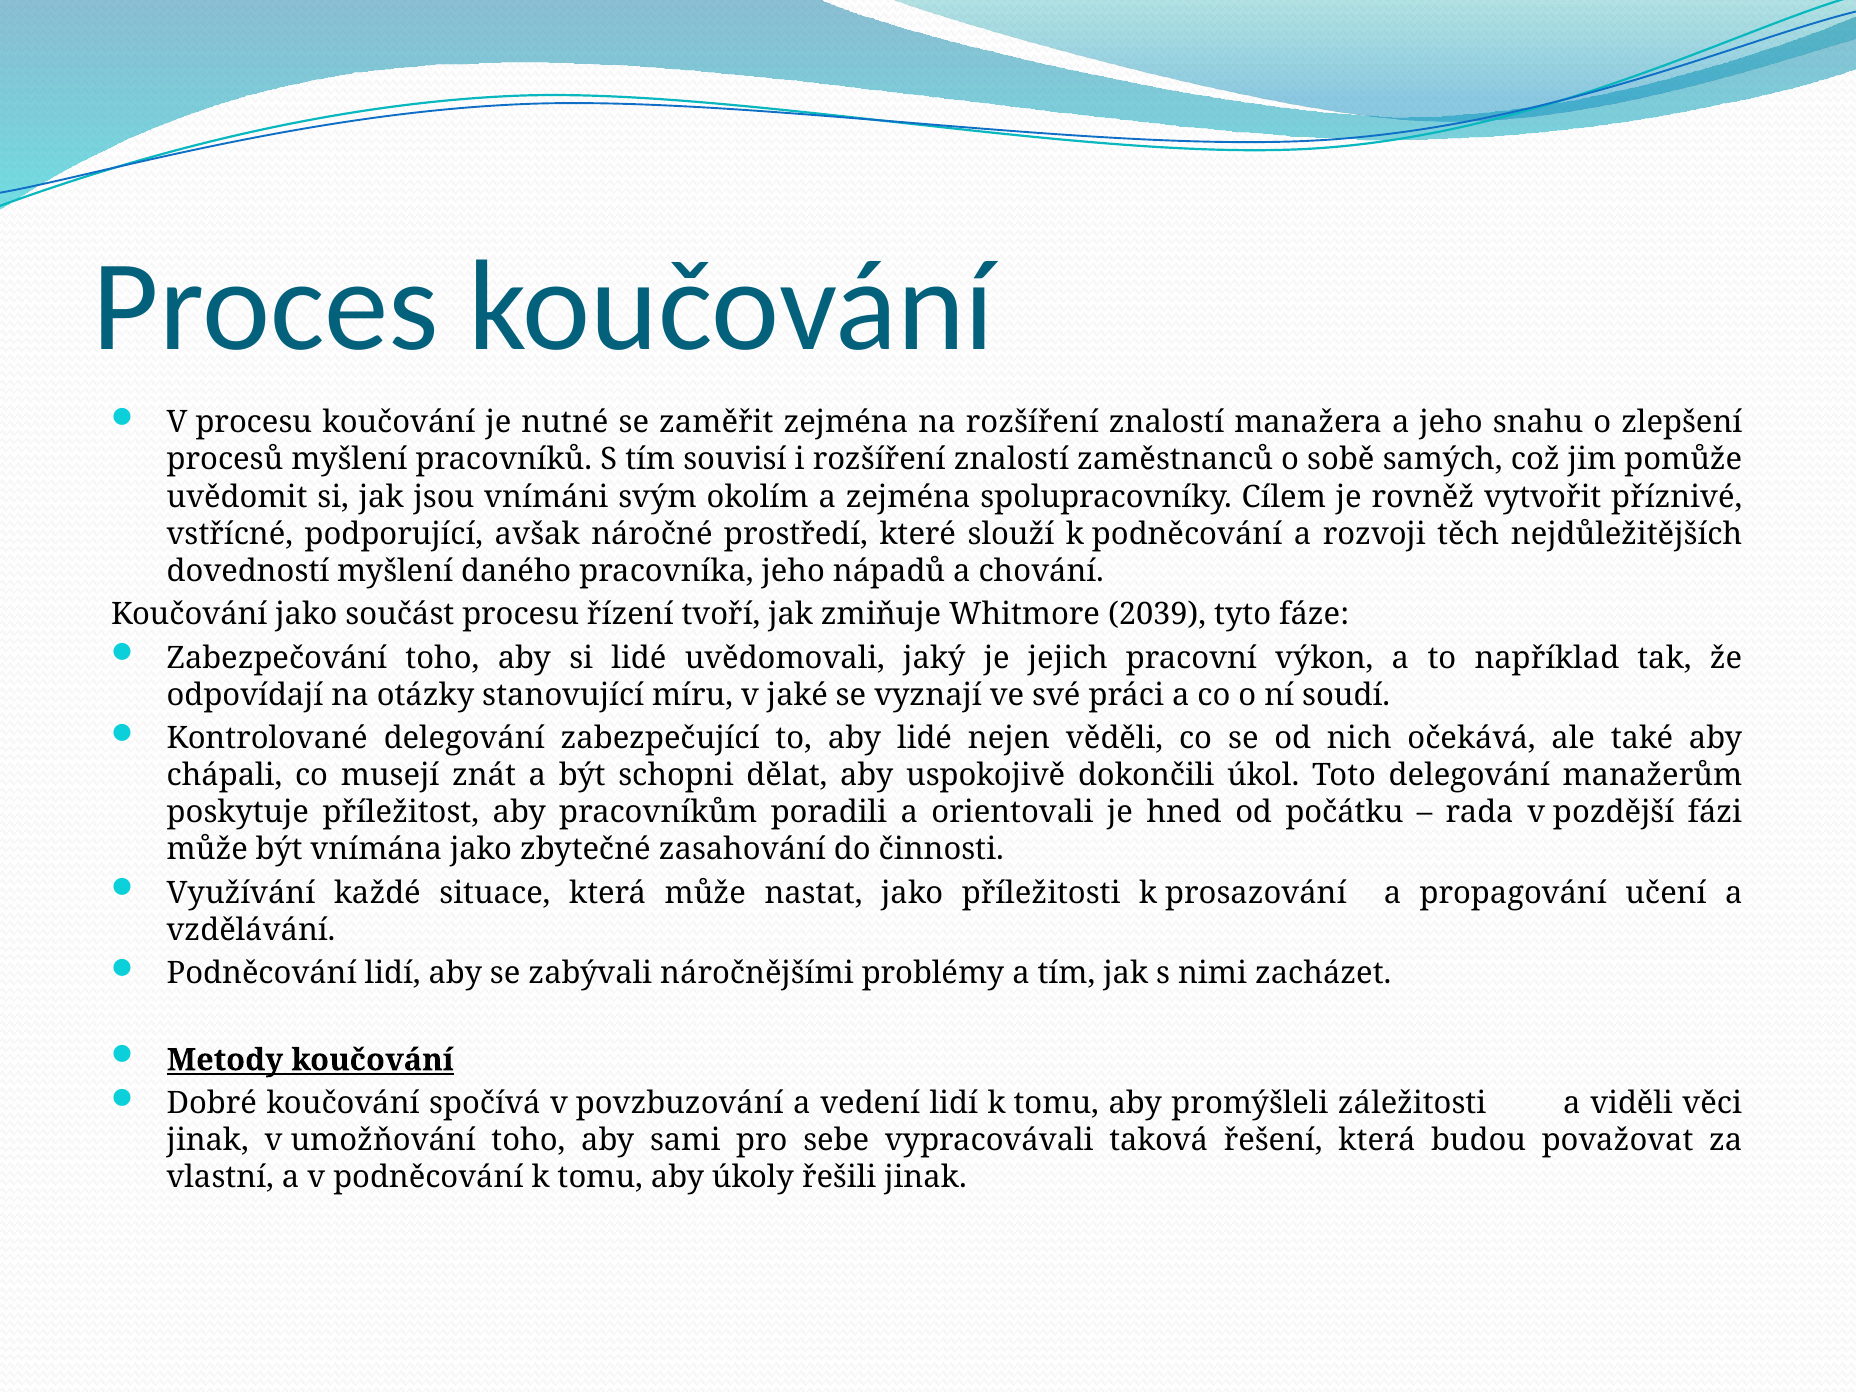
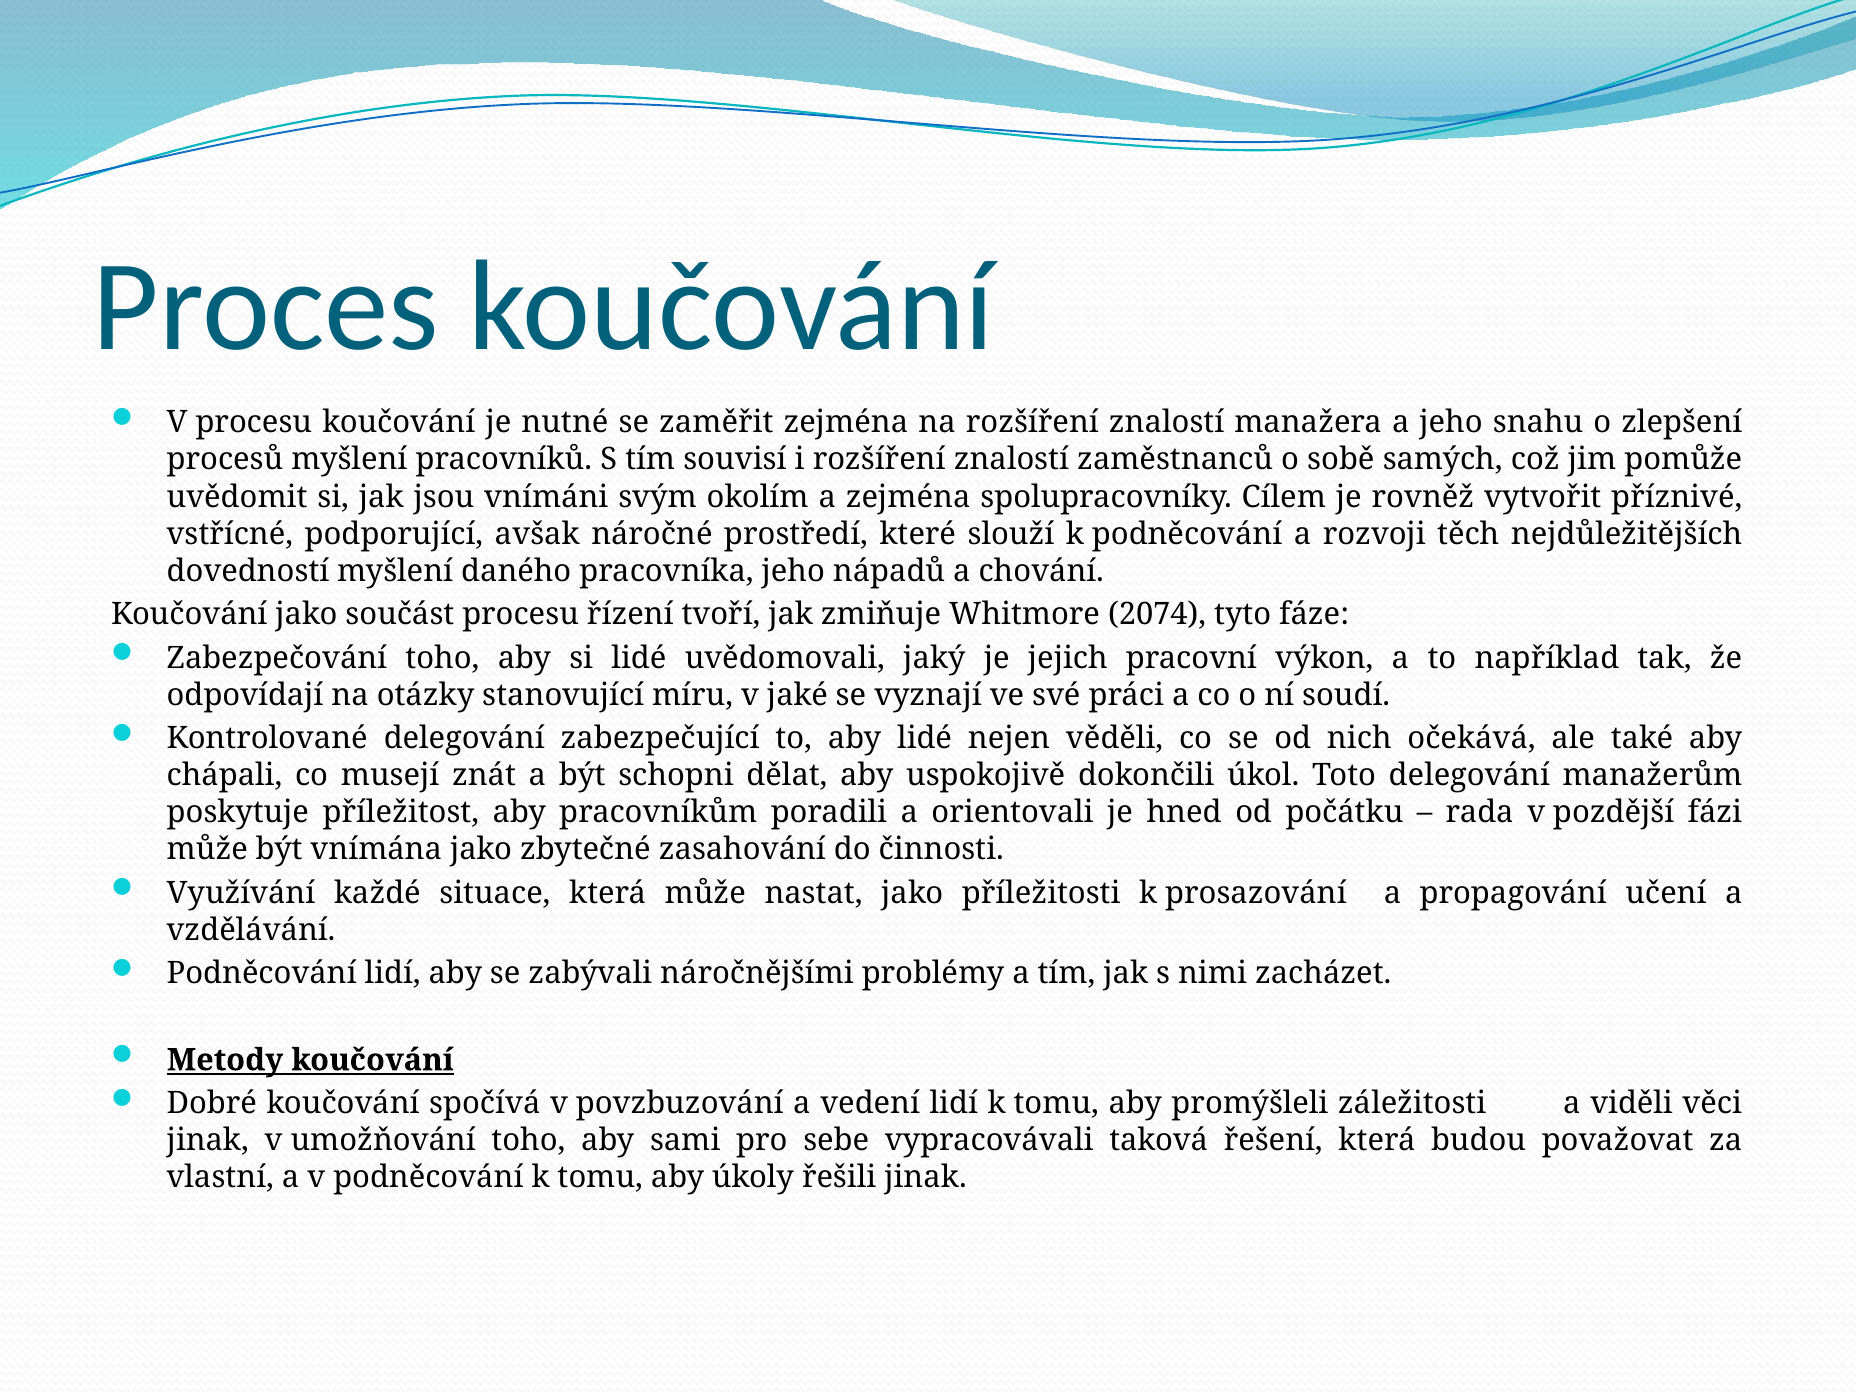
2039: 2039 -> 2074 (1157, 614)
